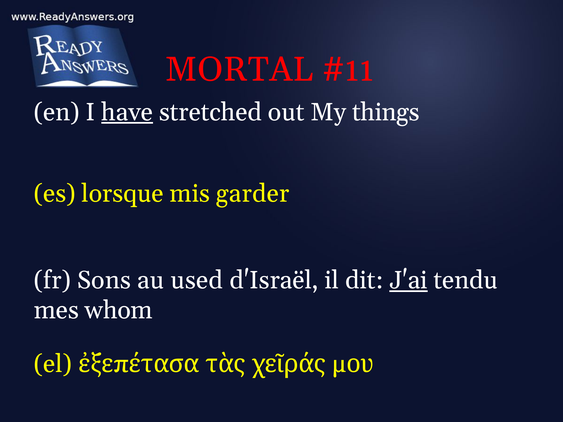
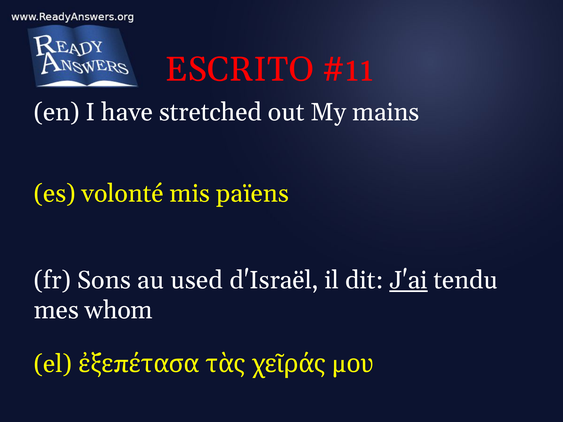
MORTAL: MORTAL -> ESCRITO (240, 69)
have underline: present -> none (127, 112)
things: things -> mains (386, 112)
lorsque: lorsque -> volonté (123, 194)
garder: garder -> païens (253, 194)
